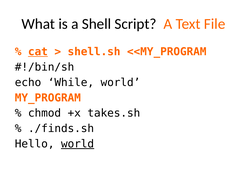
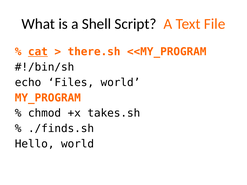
shell.sh: shell.sh -> there.sh (94, 52)
While: While -> Files (71, 83)
world underline: present -> none (78, 144)
